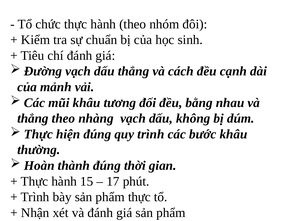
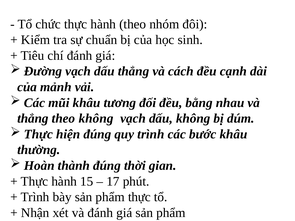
theo nhàng: nhàng -> không (96, 119)
